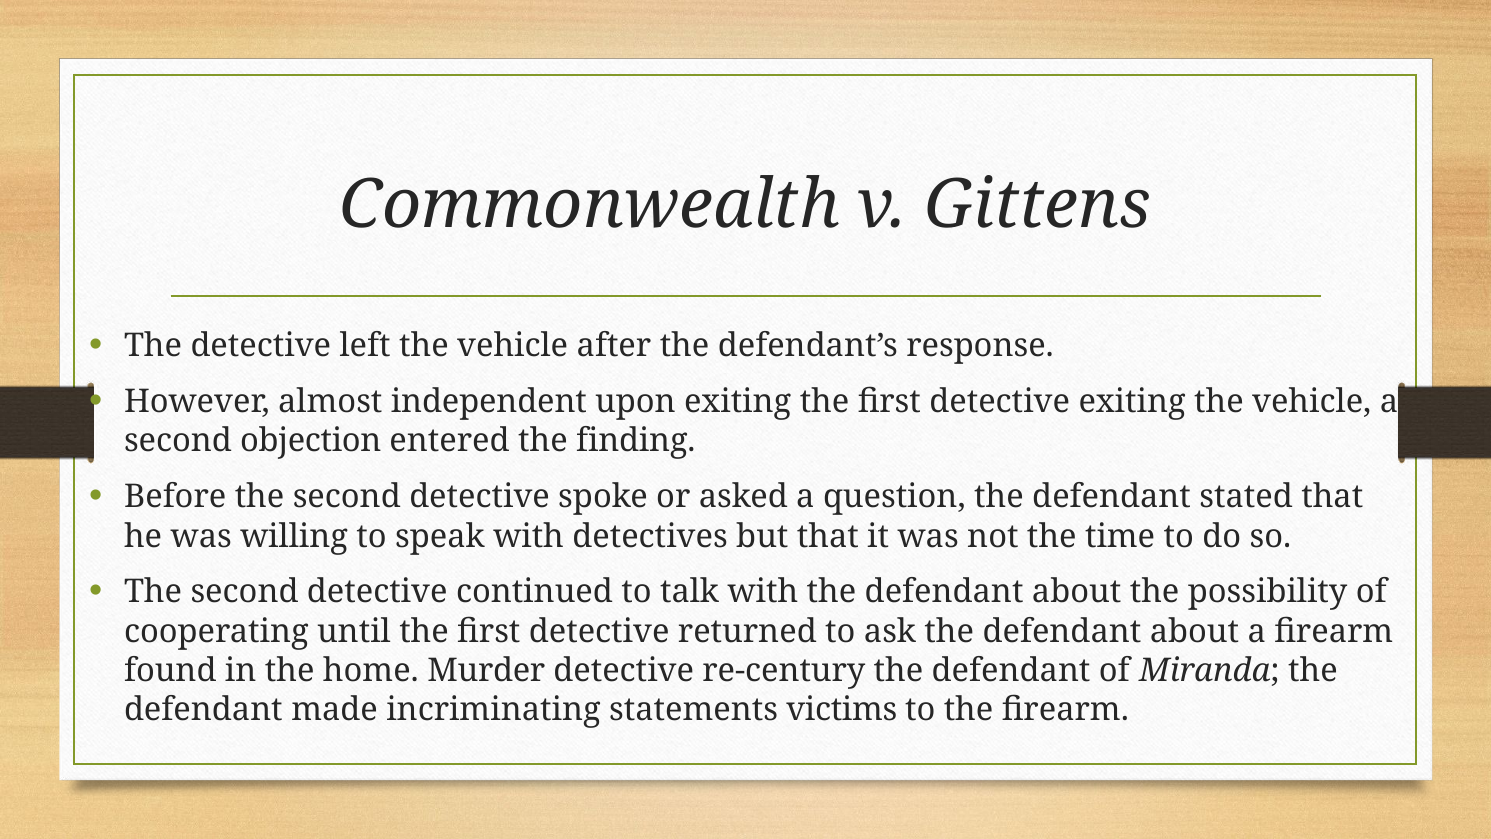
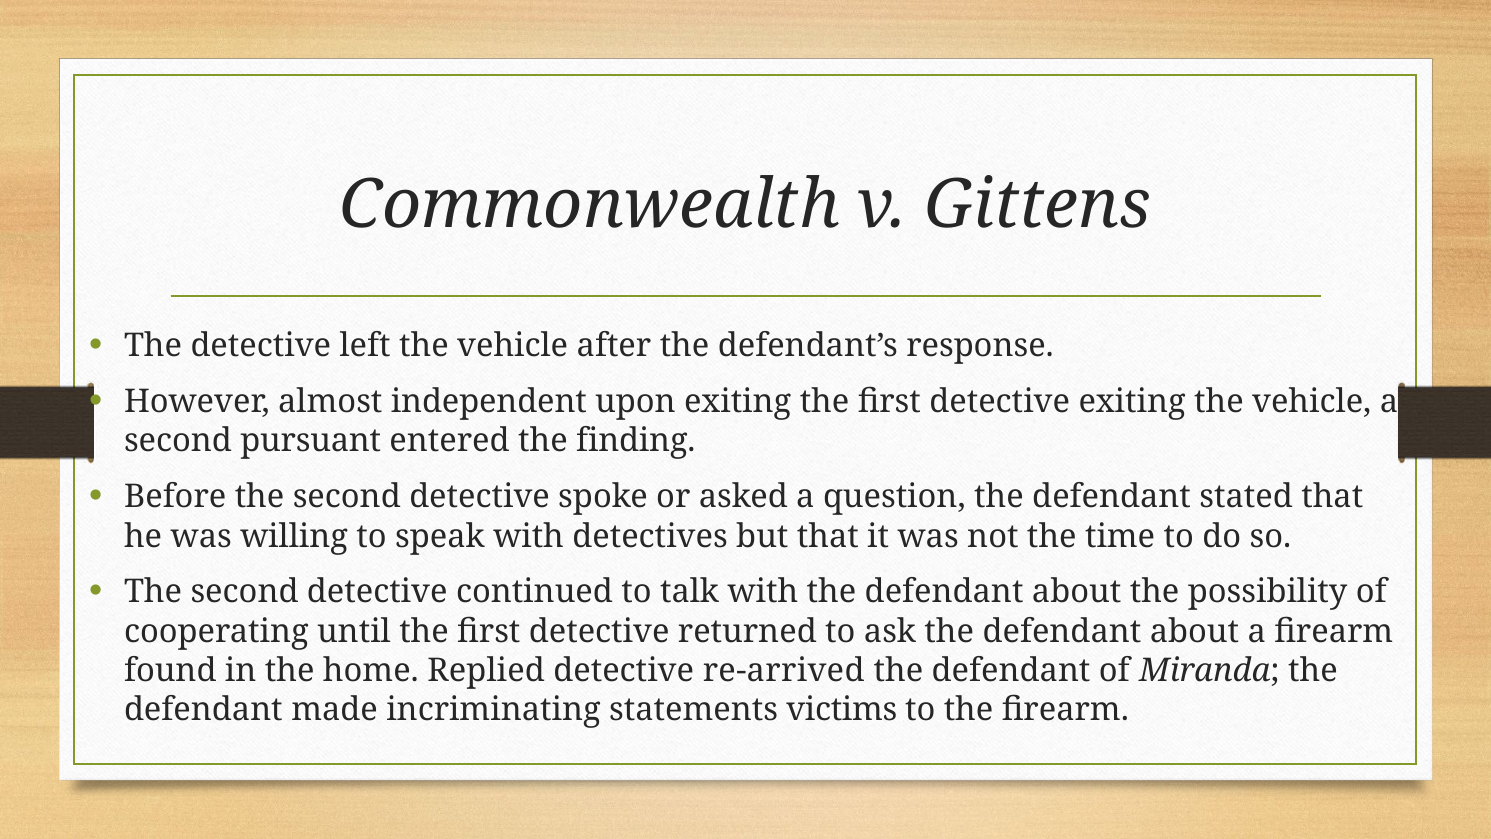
objection: objection -> pursuant (311, 441)
Murder: Murder -> Replied (486, 670)
re-century: re-century -> re-arrived (784, 670)
